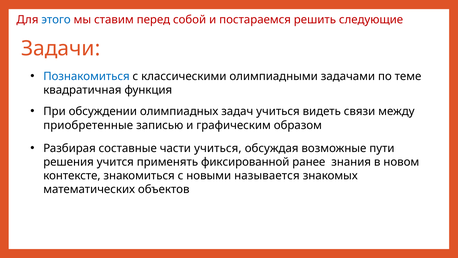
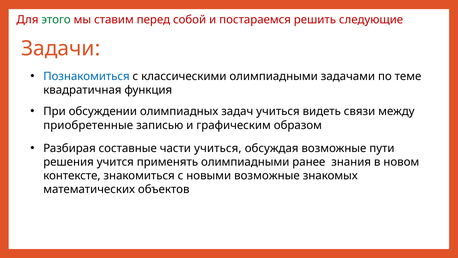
этого colour: blue -> green (56, 20)
применять фиксированной: фиксированной -> олимпиадными (245, 162)
новыми называется: называется -> возможные (267, 176)
